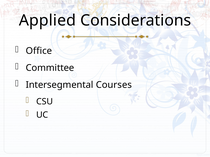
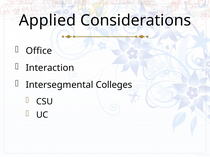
Committee: Committee -> Interaction (50, 68)
Courses: Courses -> Colleges (114, 85)
